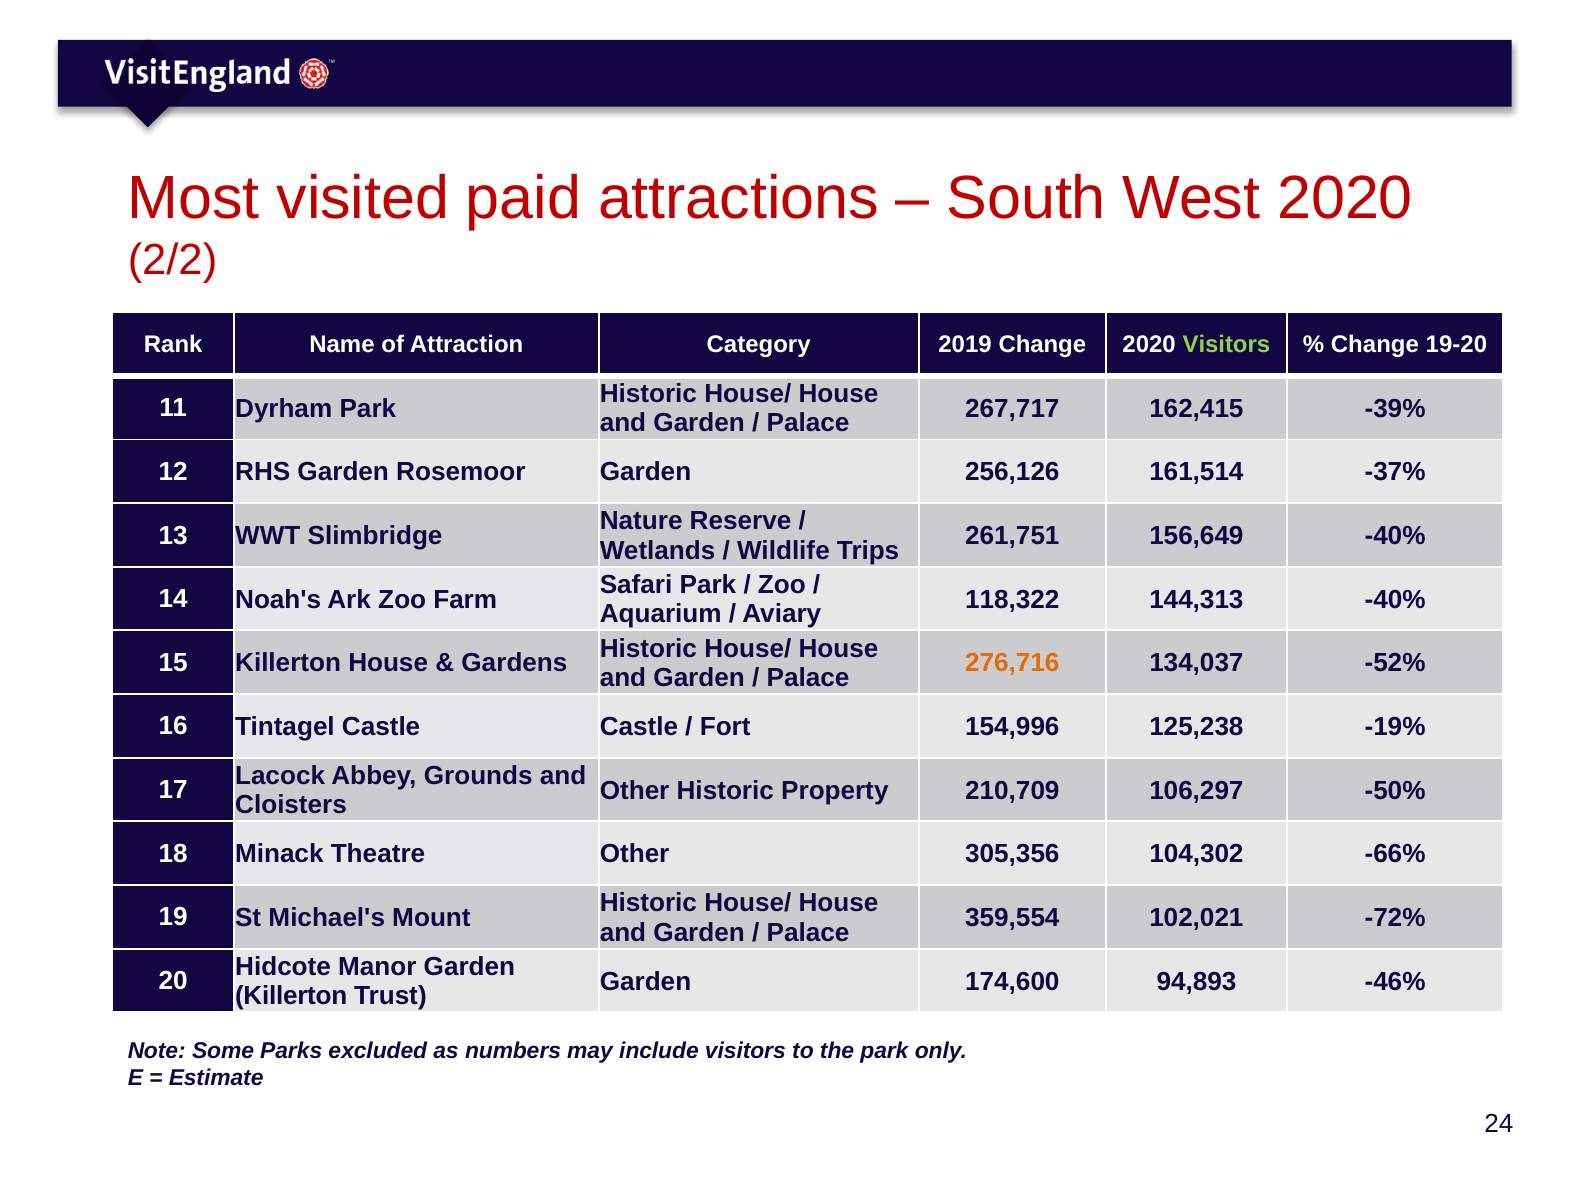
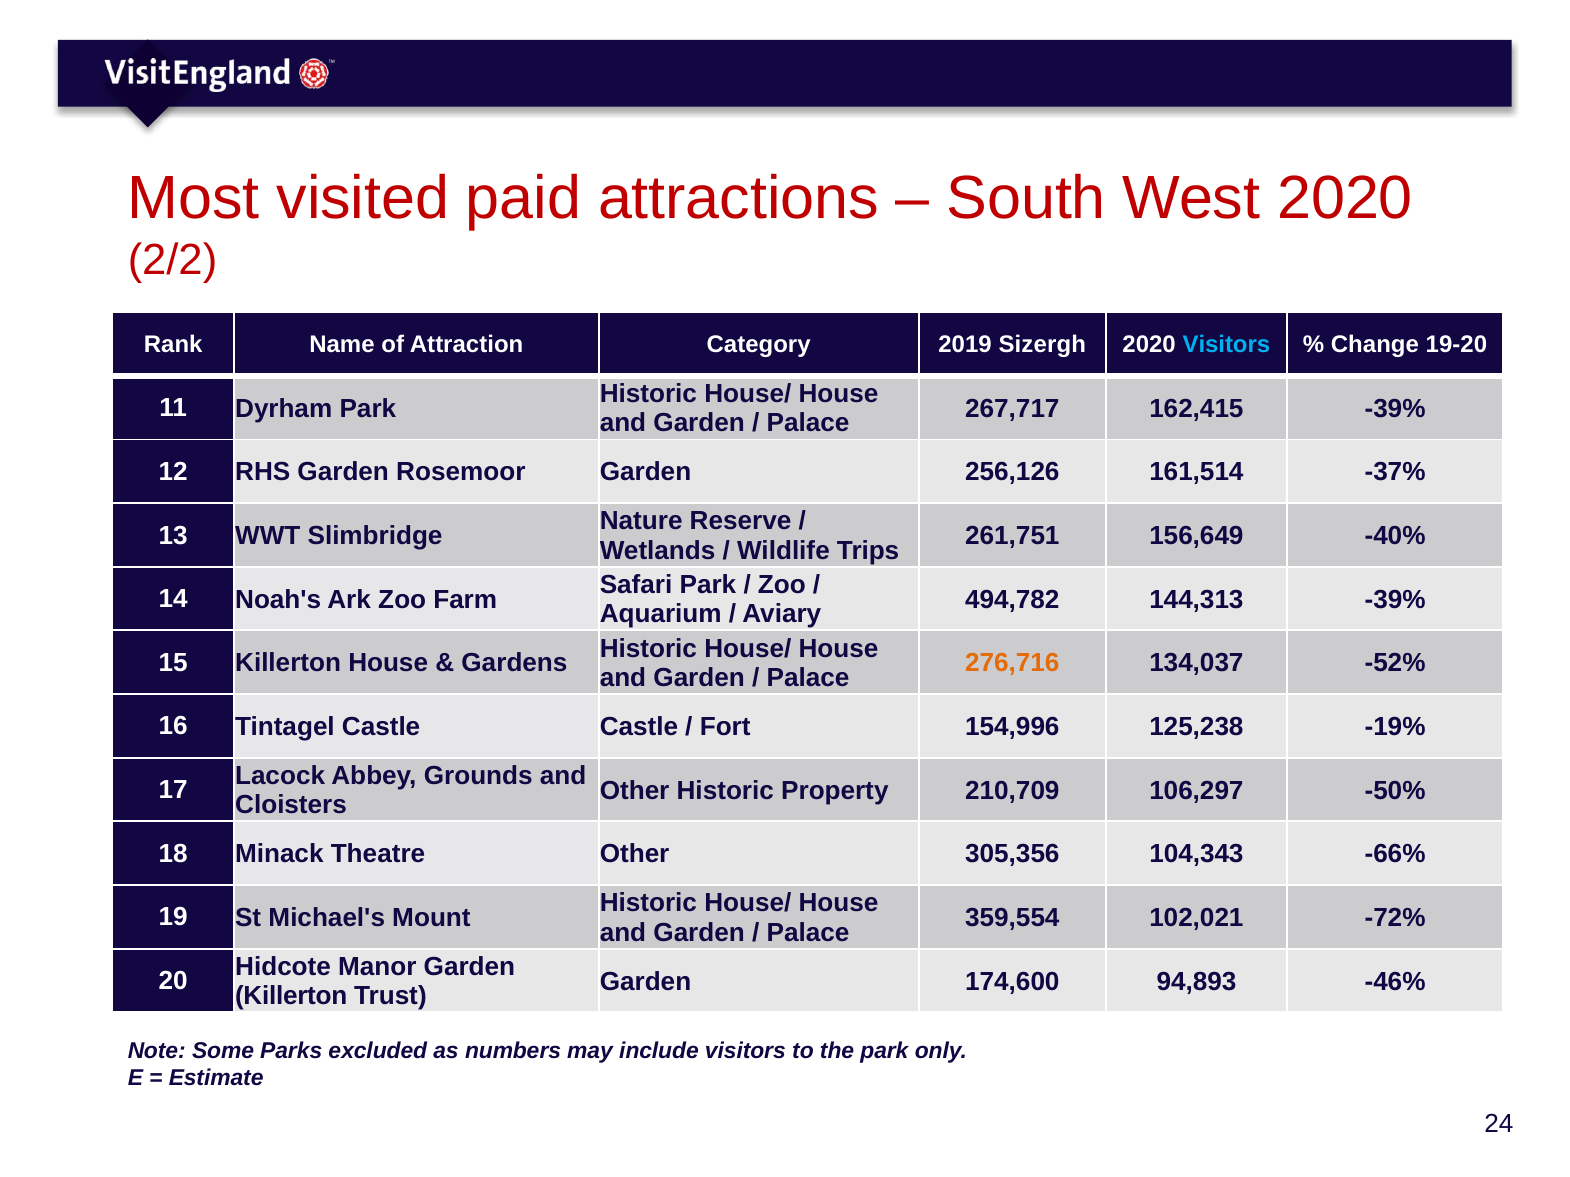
2019 Change: Change -> Sizergh (1042, 345)
Visitors colour: light green -> light blue (1226, 345)
118,322: 118,322 -> 494,782 (1012, 600)
144,313 -40%: -40% -> -39% (1395, 600)
104,302: 104,302 -> 104,343 (1196, 855)
